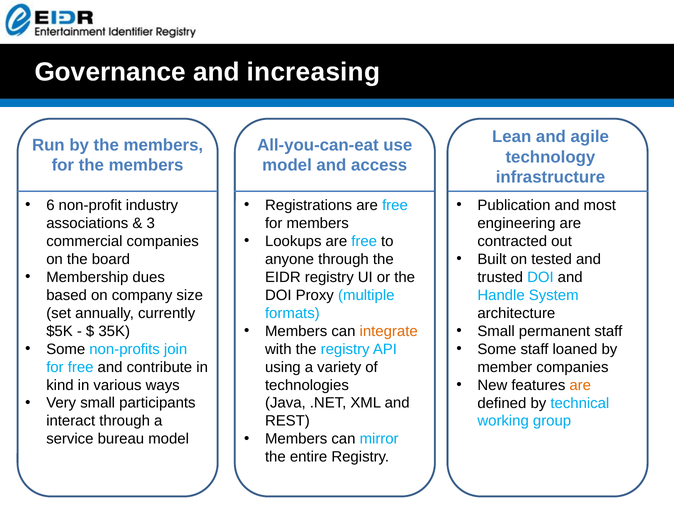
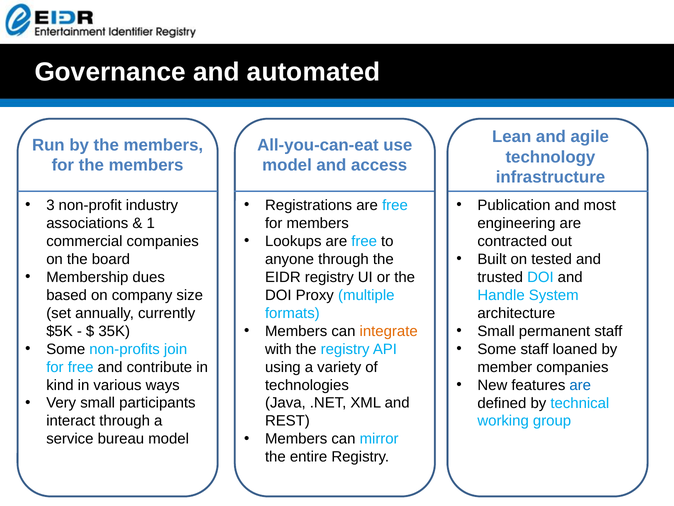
increasing: increasing -> automated (314, 72)
6: 6 -> 3 (50, 205)
3: 3 -> 1 (151, 223)
are colour: orange -> blue (580, 385)
